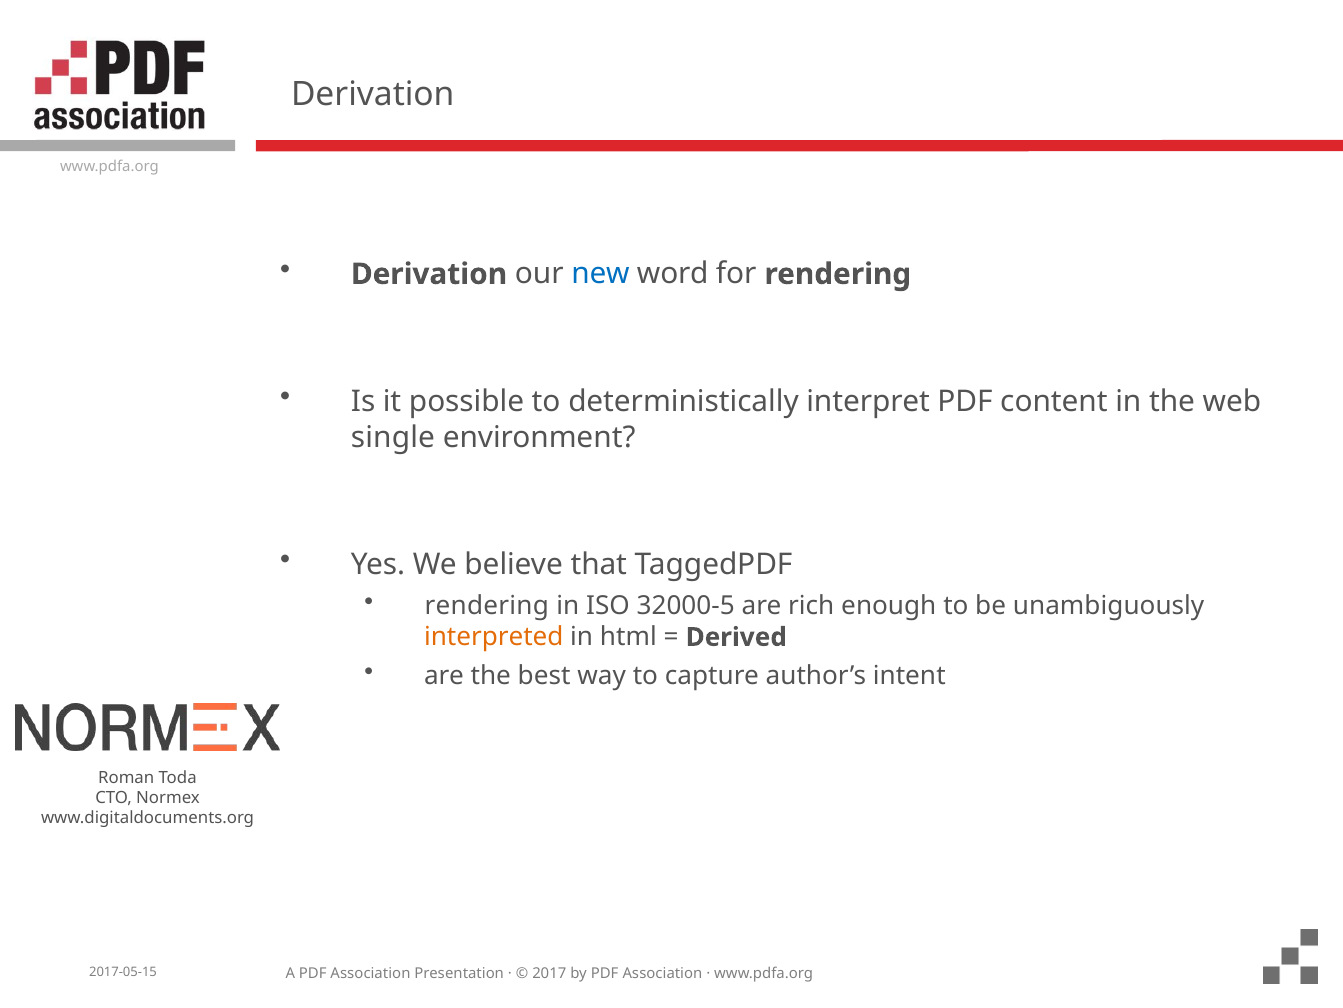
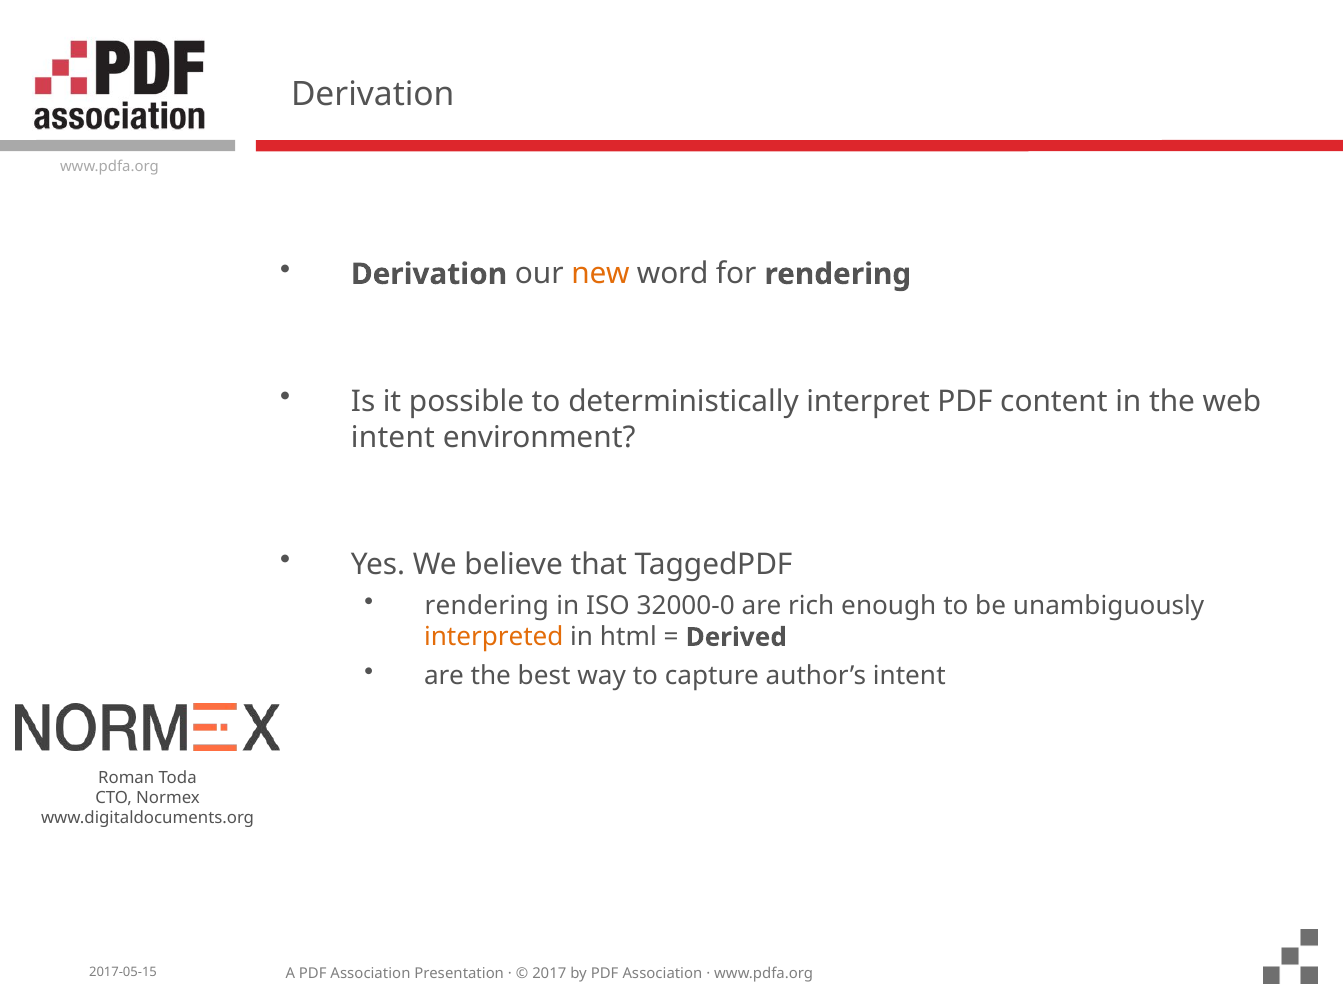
new colour: blue -> orange (600, 274)
single: single -> intent (393, 437)
32000-5: 32000-5 -> 32000-0 (686, 605)
